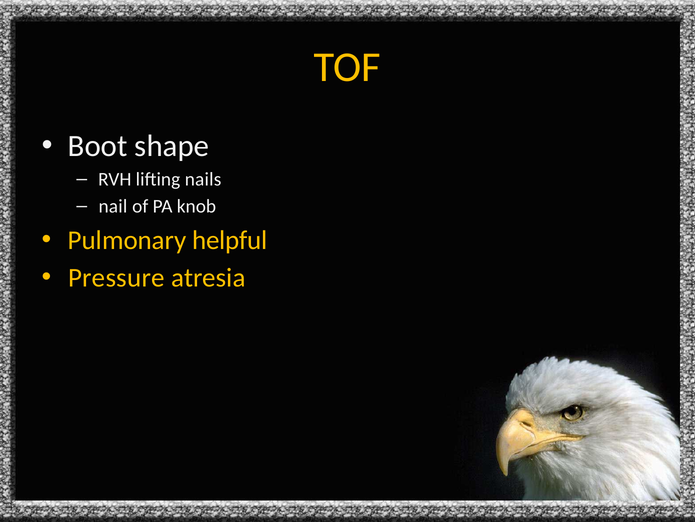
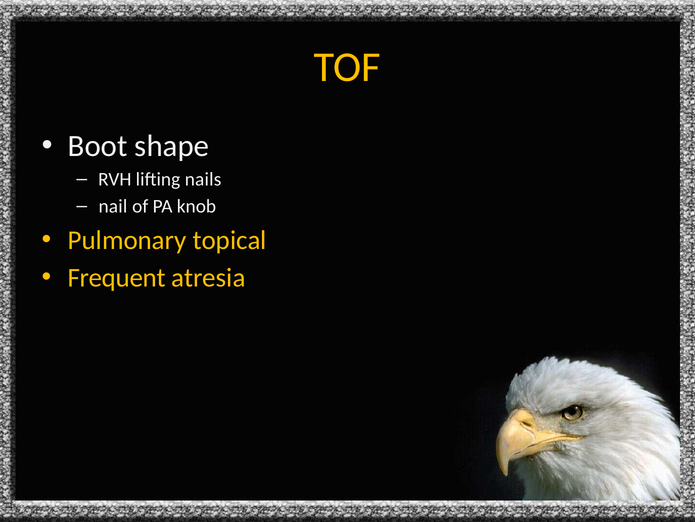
helpful: helpful -> topical (230, 240)
Pressure: Pressure -> Frequent (117, 278)
